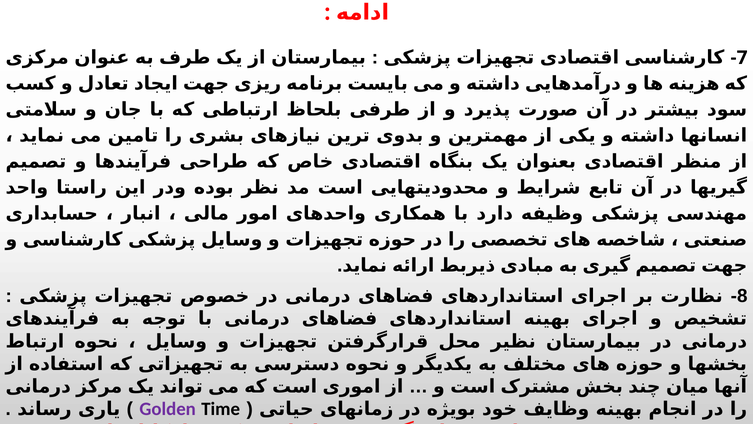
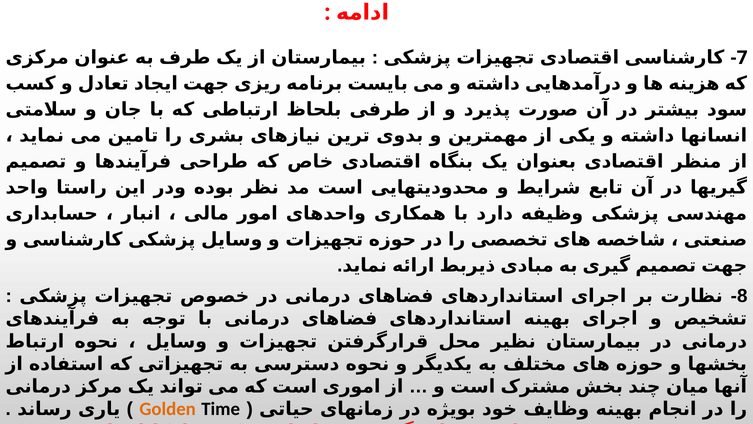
Golden colour: purple -> orange (168, 409)
